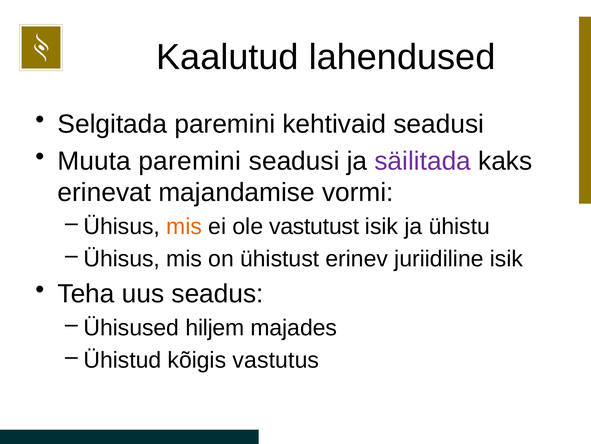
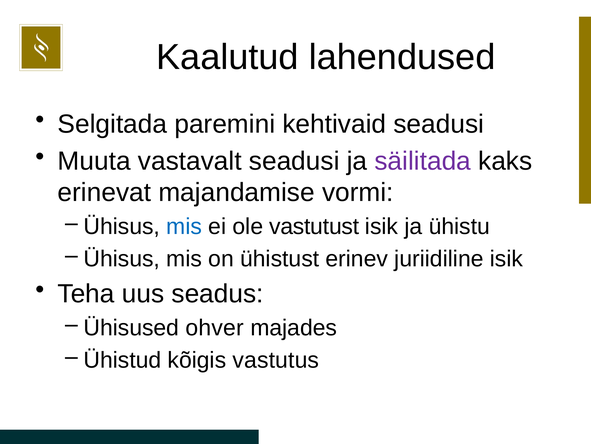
Muuta paremini: paremini -> vastavalt (190, 161)
mis colour: orange -> blue (184, 226)
hiljem: hiljem -> ohver (215, 327)
